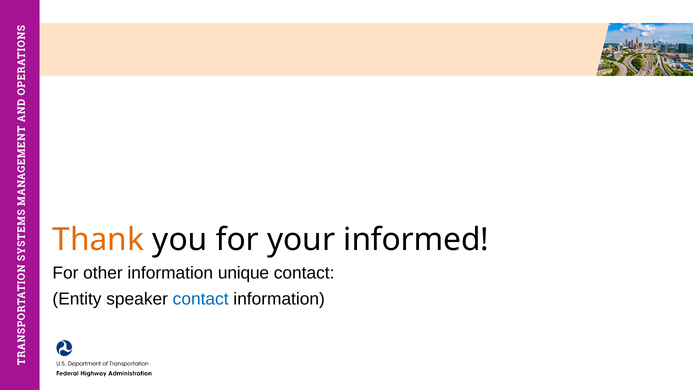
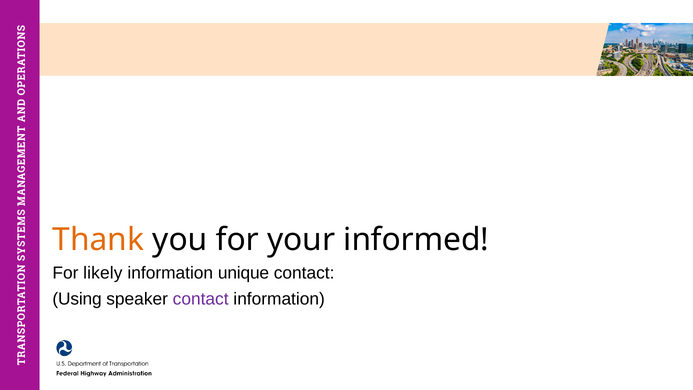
other: other -> likely (103, 273)
Entity: Entity -> Using (77, 299)
contact colour: blue -> purple (201, 299)
